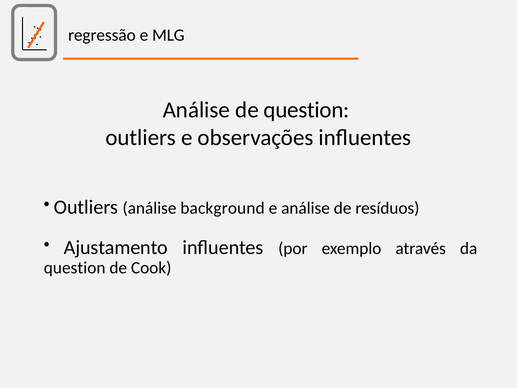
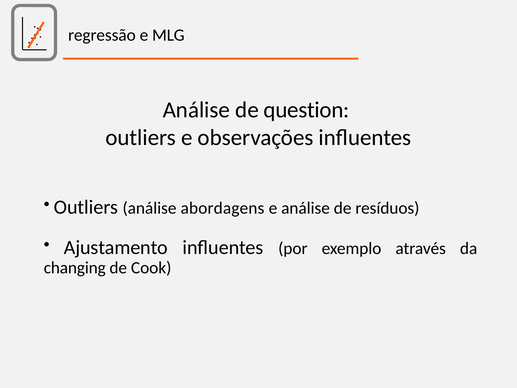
background: background -> abordagens (223, 208)
question: question -> changing (75, 268)
